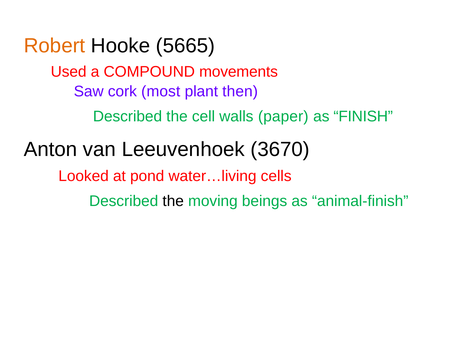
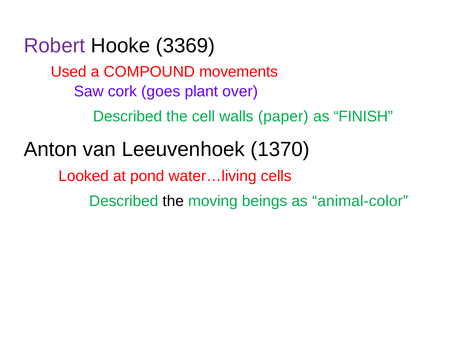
Robert colour: orange -> purple (55, 46)
5665: 5665 -> 3369 (186, 46)
most: most -> goes (161, 91)
then: then -> over (240, 91)
3670: 3670 -> 1370 (280, 149)
animal-finish: animal-finish -> animal-color (360, 201)
